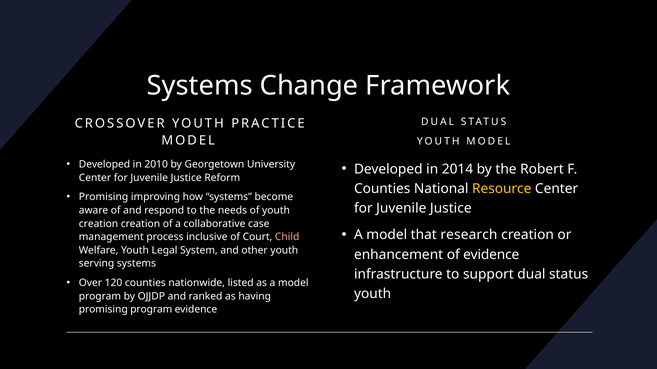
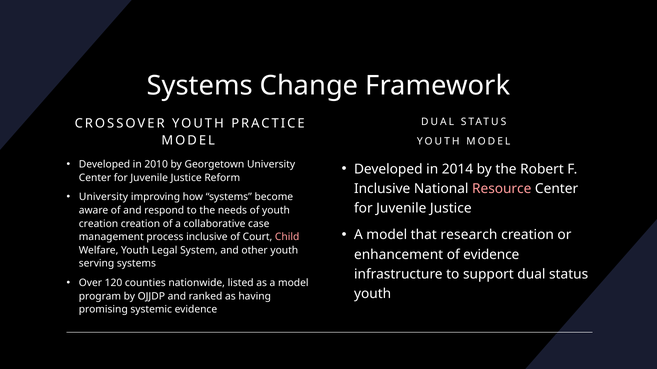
Counties: Counties -> Inclusive (382, 189)
Resource colour: yellow -> pink (502, 189)
Promising: Promising -> University (104, 197)
promising program: program -> systemic (151, 310)
